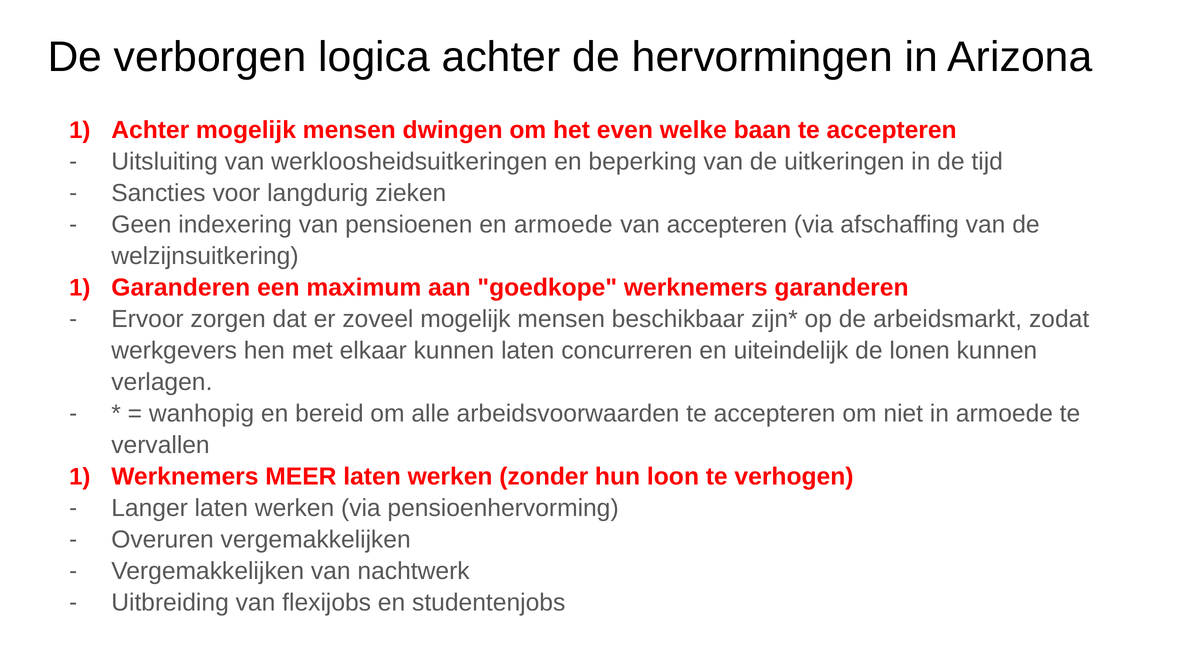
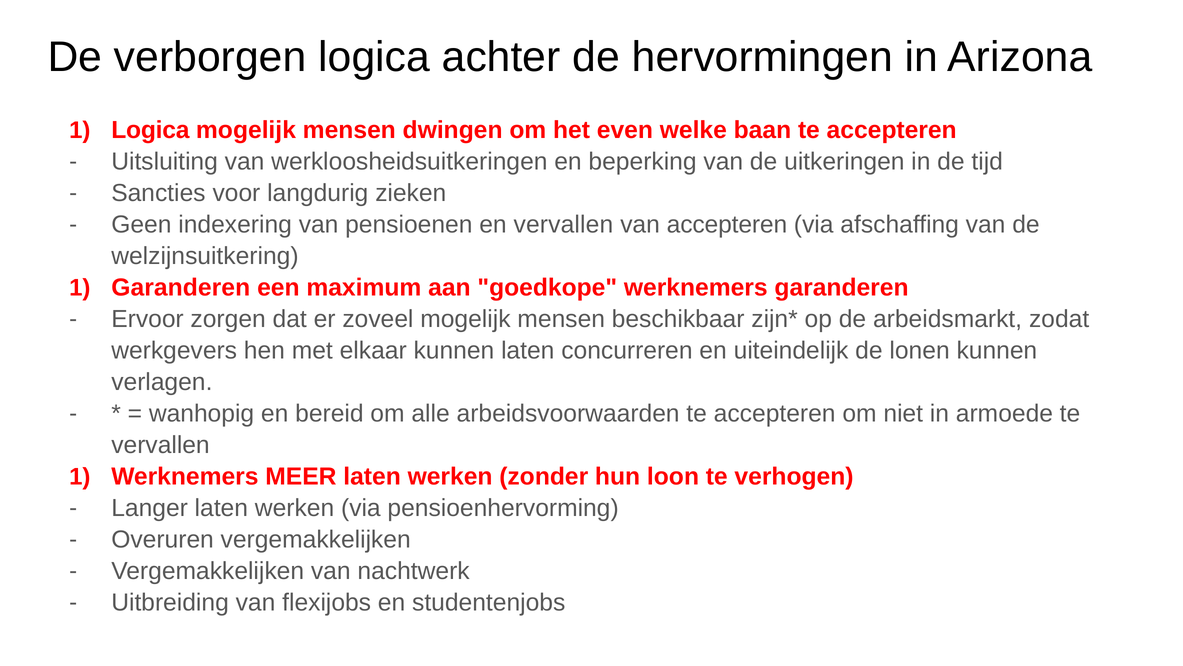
Achter: Achter -> Logica (150, 130)
en armoede: armoede -> vervallen (563, 224)
